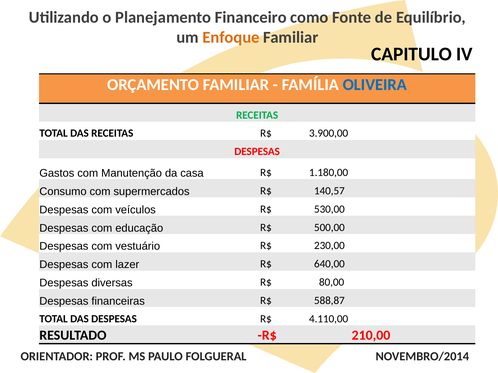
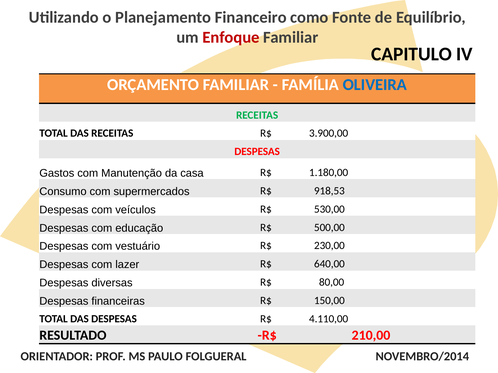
Enfoque colour: orange -> red (231, 37)
140,57: 140,57 -> 918,53 (329, 191)
588,87: 588,87 -> 150,00 (329, 301)
